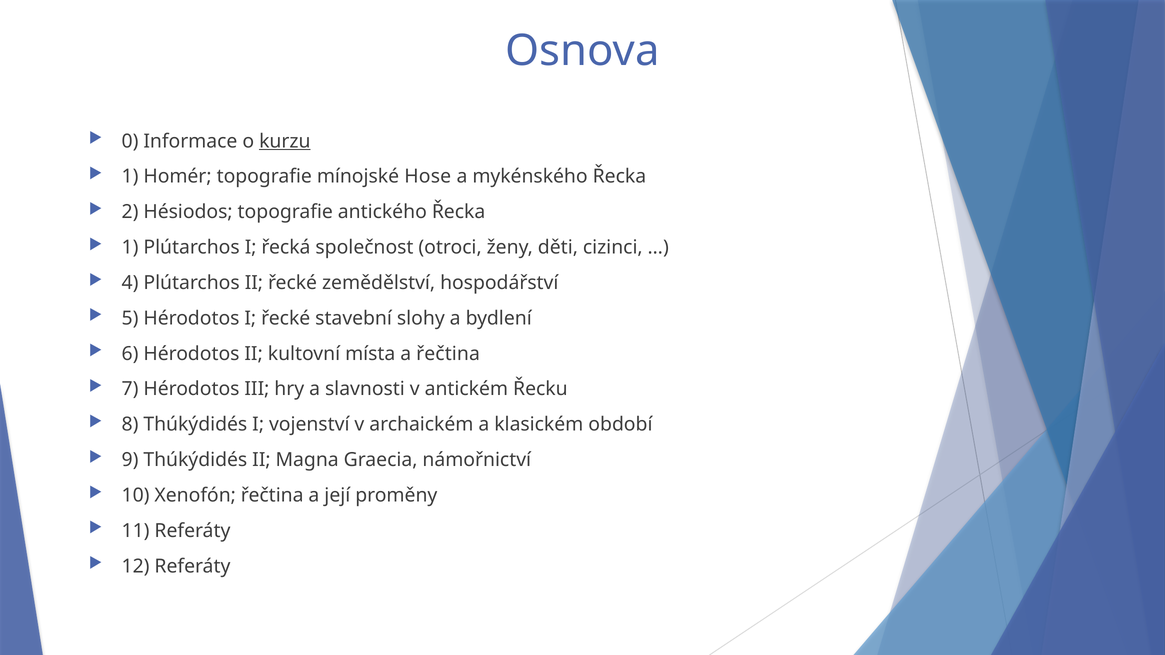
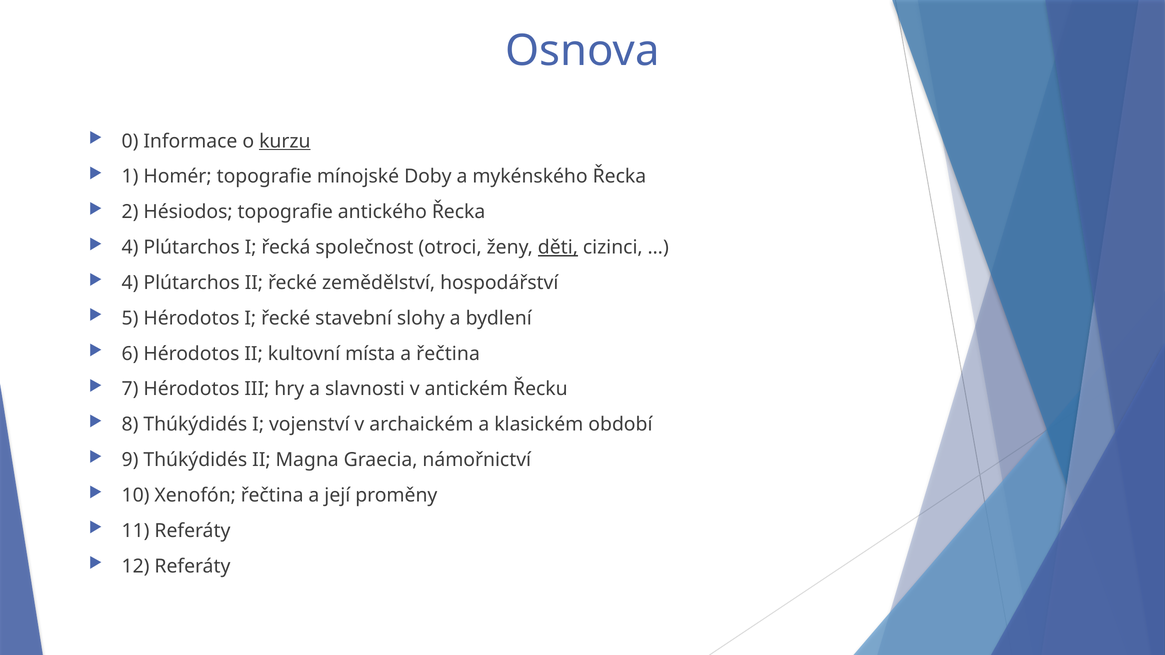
Hose: Hose -> Doby (428, 177)
1: 1 -> 4 (130, 247)
děti underline: none -> present (558, 247)
